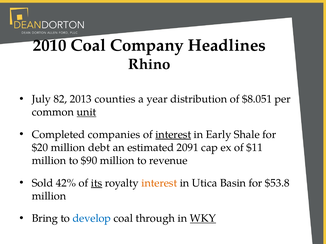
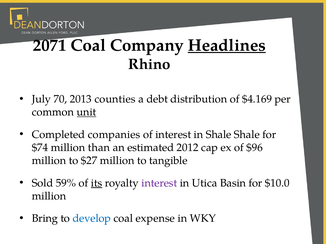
2010: 2010 -> 2071 (50, 45)
Headlines underline: none -> present (227, 45)
82: 82 -> 70 (60, 99)
year: year -> debt (157, 99)
$8.051: $8.051 -> $4.169 (257, 99)
interest underline: present -> none (173, 135)
in Early: Early -> Shale (219, 135)
$20: $20 -> $74 (40, 148)
debt: debt -> than (99, 148)
2091: 2091 -> 2012 (188, 148)
$11: $11 -> $96 (255, 148)
$90: $90 -> $27 (89, 161)
revenue: revenue -> tangible (168, 161)
42%: 42% -> 59% (66, 183)
interest colour: orange -> purple (159, 183)
$53.8: $53.8 -> $10.0 (277, 183)
through: through -> expense (155, 219)
WKY underline: present -> none (203, 219)
